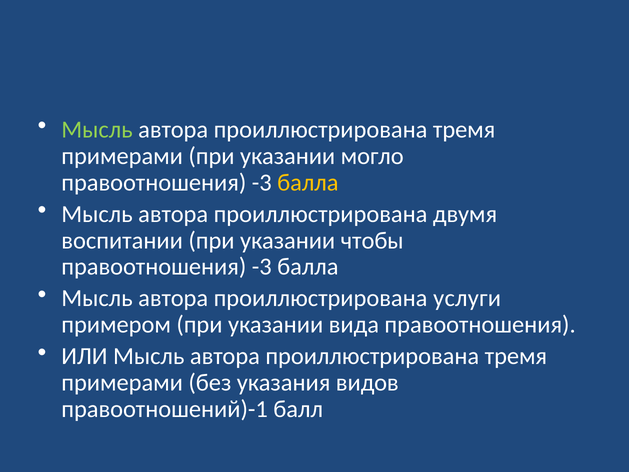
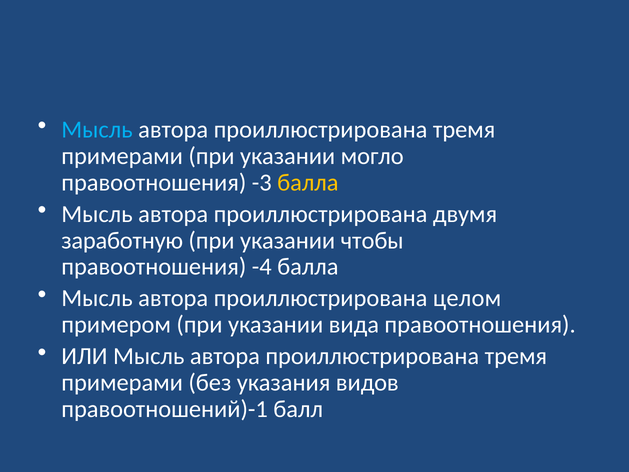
Мысль colour: light green -> light blue (97, 130)
воспитании: воспитании -> заработную (122, 240)
-3: -3 -> -4 (262, 267)
услуги: услуги -> целом (467, 298)
